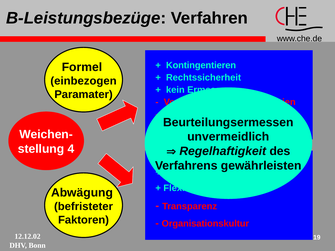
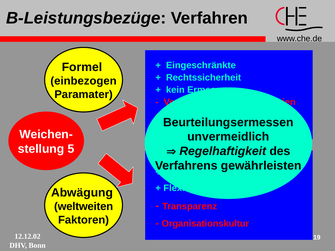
Kontingentieren: Kontingentieren -> Eingeschränkte (201, 65)
4: 4 -> 5 (71, 149)
befristeter: befristeter -> weltweiten (84, 207)
